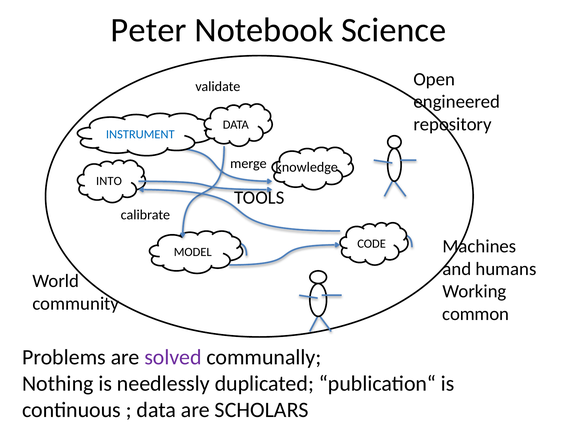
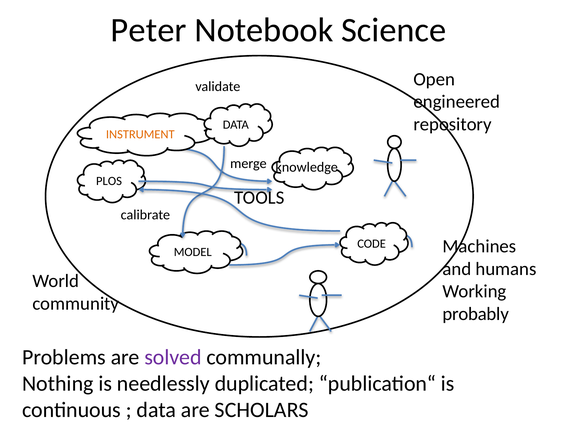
INSTRUMENT colour: blue -> orange (140, 134)
INTO: INTO -> PLOS (109, 181)
common: common -> probably (476, 314)
